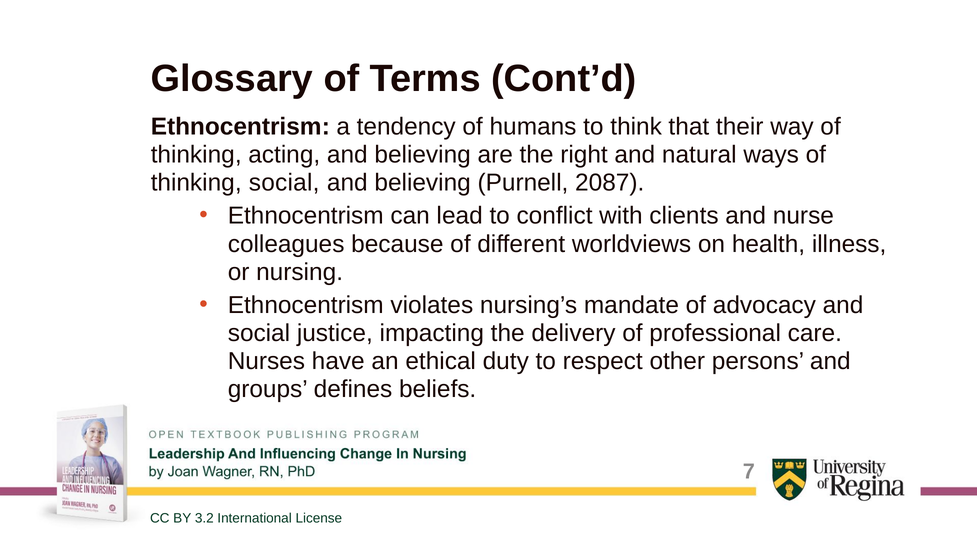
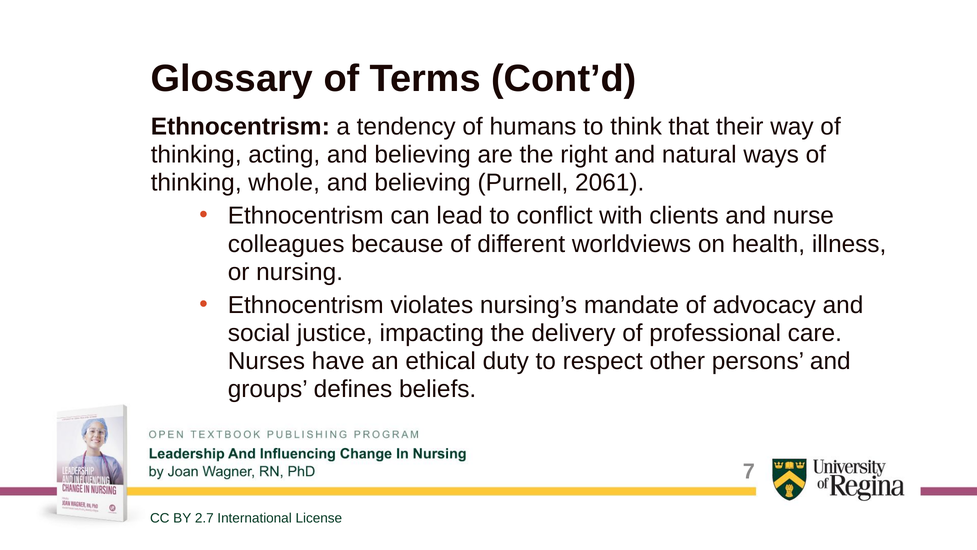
thinking social: social -> whole (284, 183)
2087: 2087 -> 2061 (610, 183)
3.2: 3.2 -> 2.7 (204, 518)
